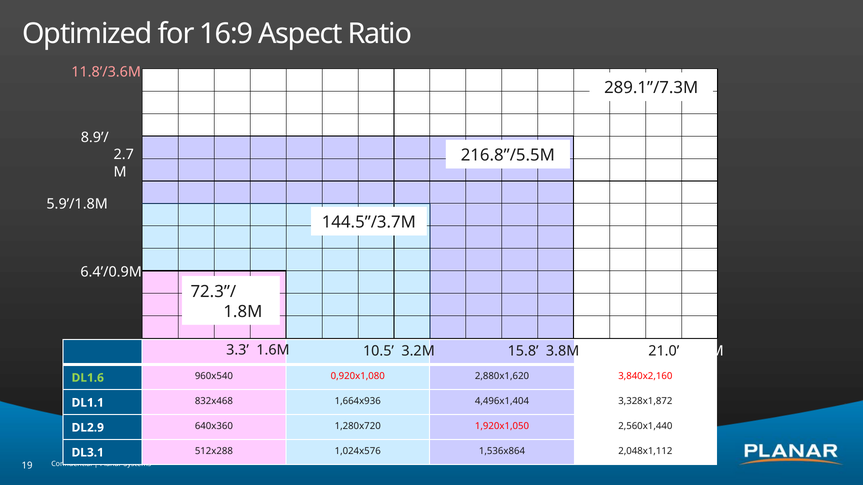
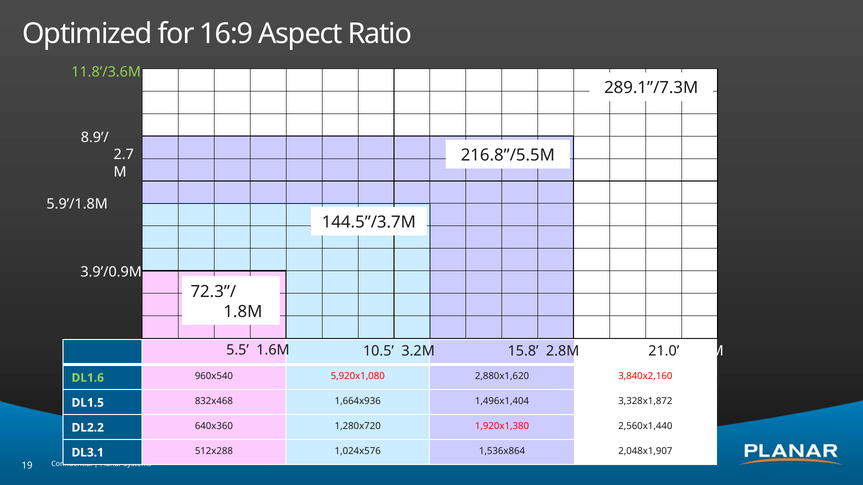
11.8’/3.6M colour: pink -> light green (106, 72)
6.4’/0.9M: 6.4’/0.9M -> 3.9’/0.9M (111, 272)
3.3: 3.3 -> 5.5 (238, 350)
3.8M: 3.8M -> 2.8M (563, 351)
0,920x1,080: 0,920x1,080 -> 5,920x1,080 (358, 376)
DL1.1: DL1.1 -> DL1.5 (88, 403)
4,496x1,404: 4,496x1,404 -> 1,496x1,404 (502, 401)
DL2.9: DL2.9 -> DL2.2 (88, 428)
1,920x1,050: 1,920x1,050 -> 1,920x1,380 (502, 426)
2,048x1,112: 2,048x1,112 -> 2,048x1,907 (645, 451)
